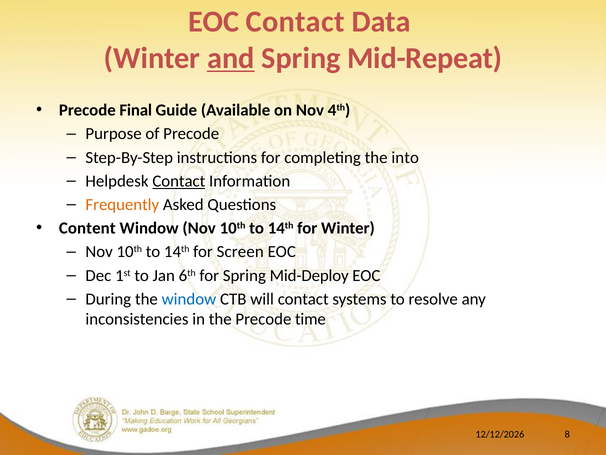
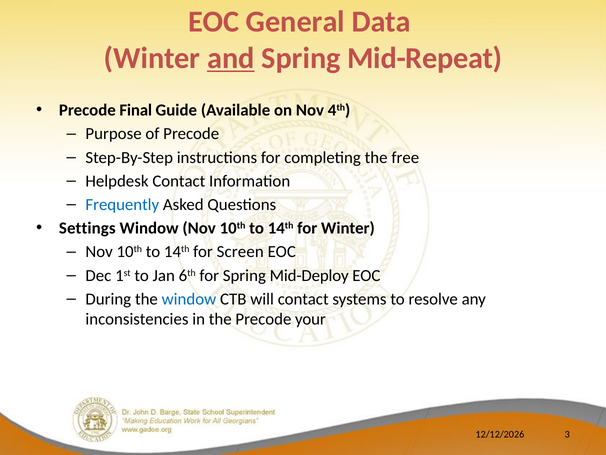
EOC Contact: Contact -> General (295, 22)
into: into -> free (405, 157)
Contact underline: present -> none (179, 181)
Frequently colour: orange -> blue (122, 204)
Content: Content -> Settings (87, 228)
time: time -> your (310, 319)
8: 8 -> 3 (567, 434)
